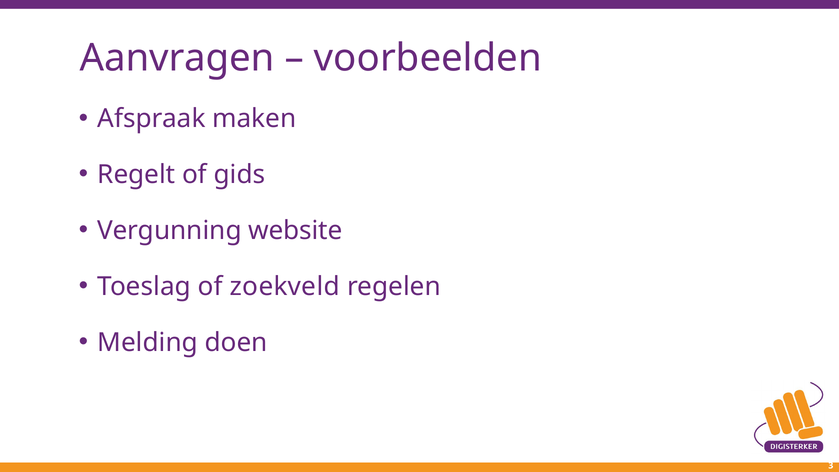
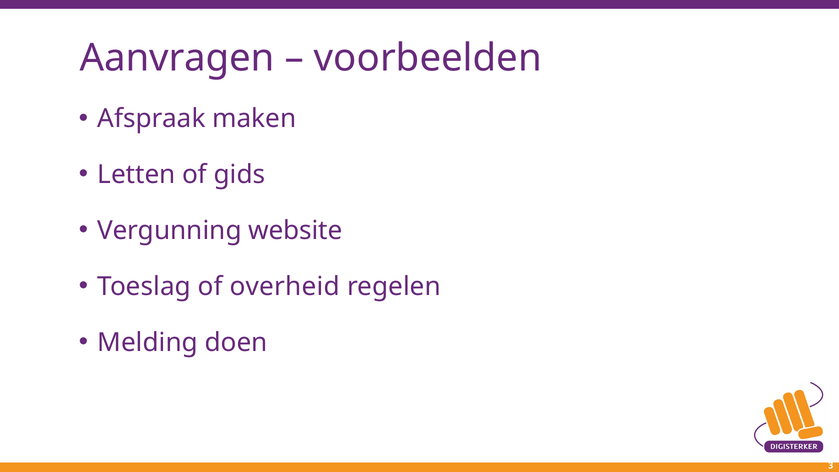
Regelt: Regelt -> Letten (136, 175)
zoekveld: zoekveld -> overheid (285, 287)
